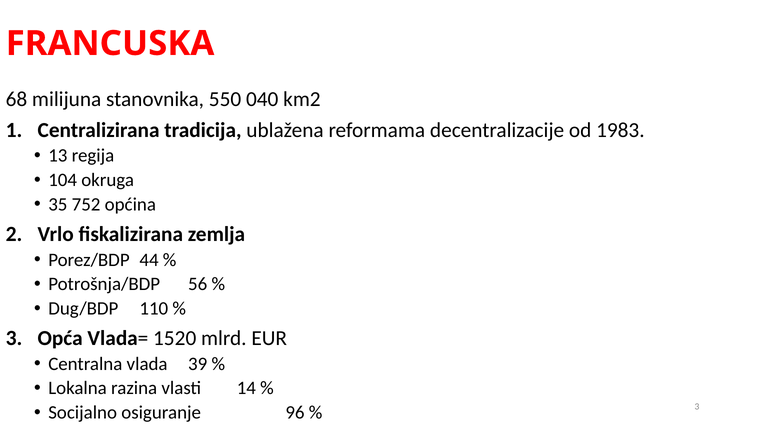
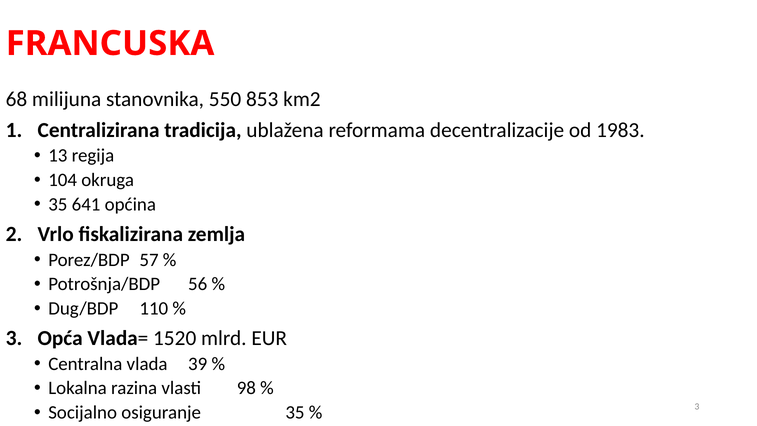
040: 040 -> 853 (262, 99)
752: 752 -> 641 (86, 204)
44: 44 -> 57 (149, 260)
14: 14 -> 98 (246, 388)
osiguranje 96: 96 -> 35 (295, 412)
